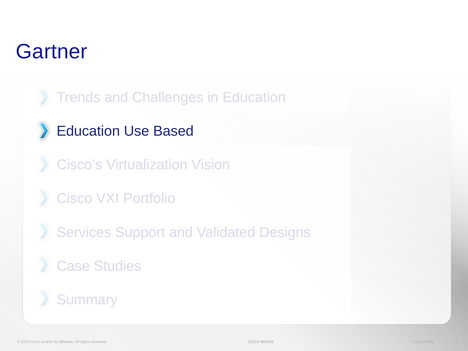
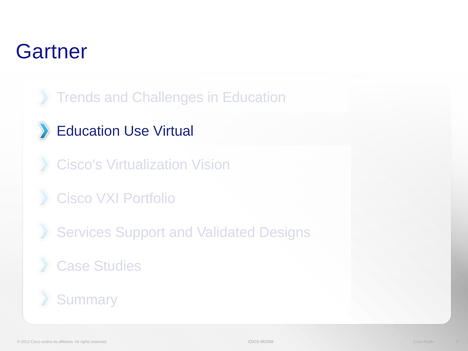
Based: Based -> Virtual (173, 131)
